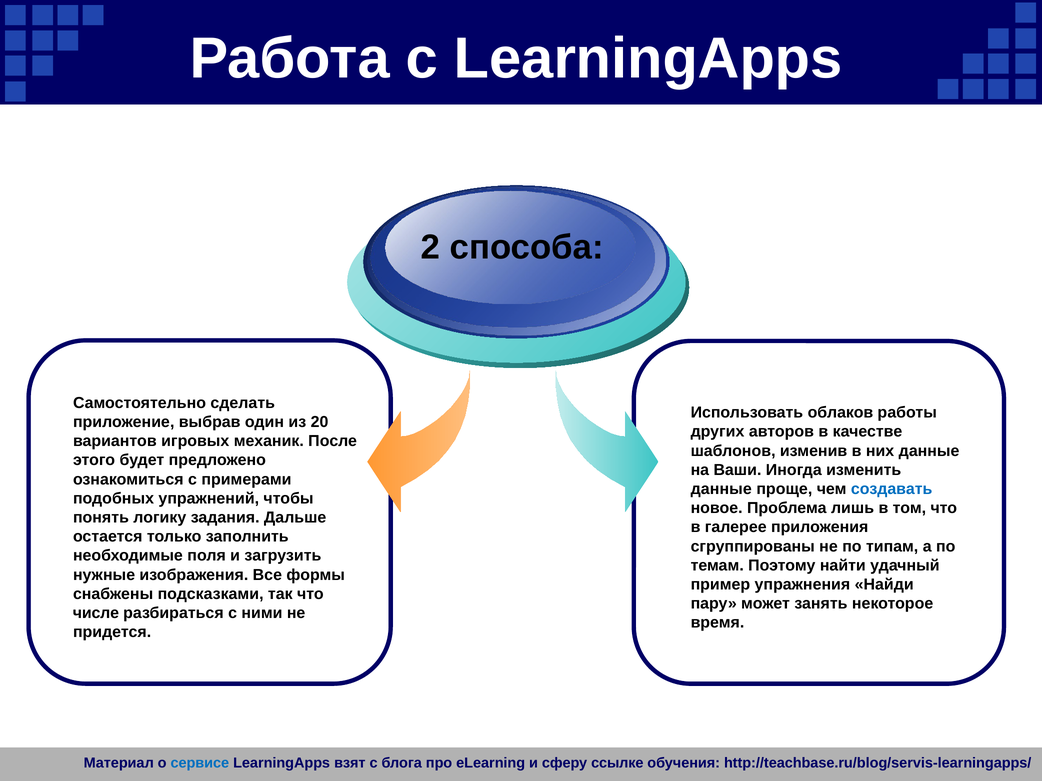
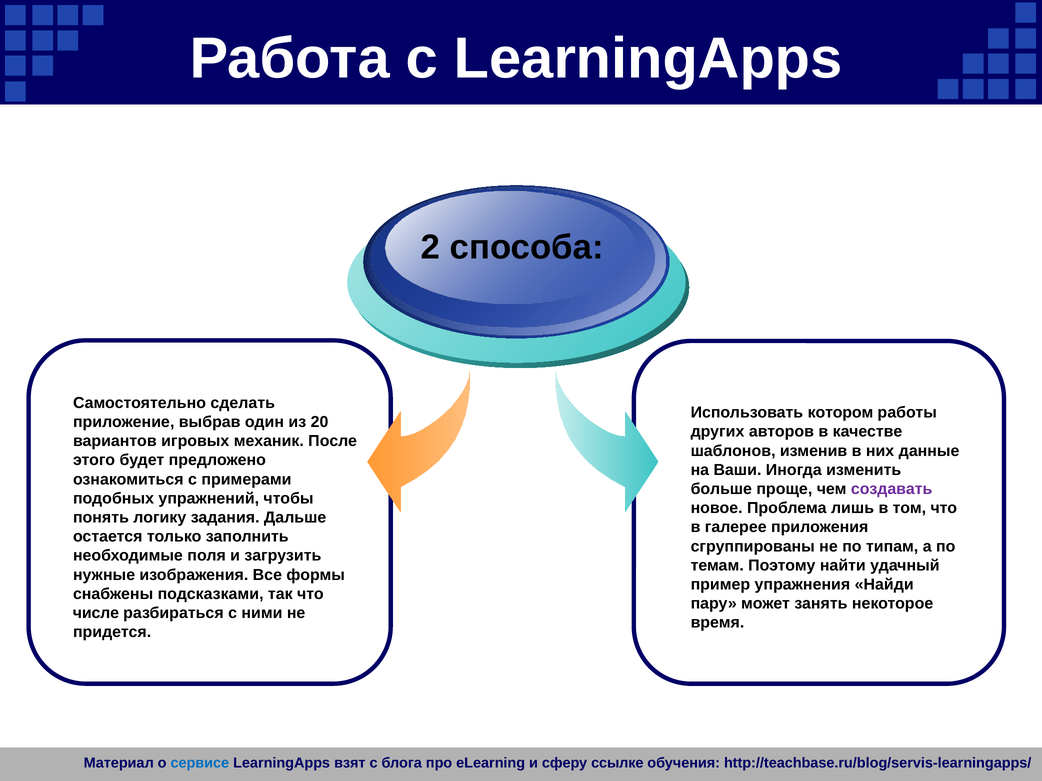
облаков: облаков -> котором (841, 413)
данные: данные -> больше (721, 489)
создавать colour: blue -> purple (892, 489)
